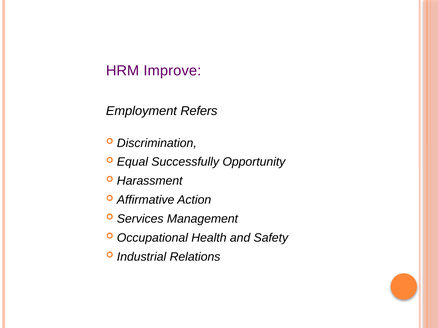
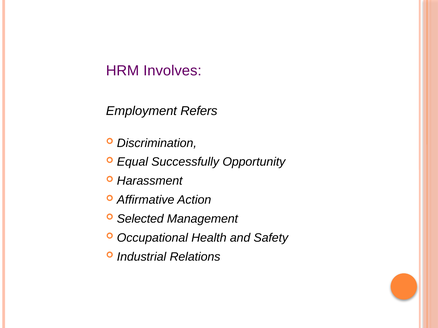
Improve: Improve -> Involves (172, 71)
Services: Services -> Selected (140, 219)
